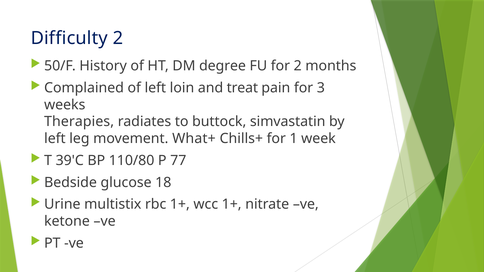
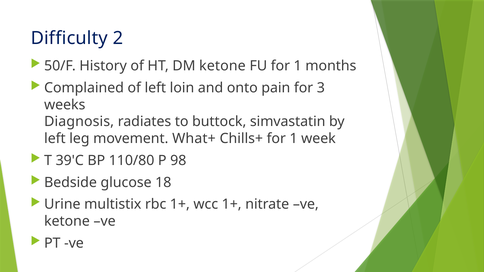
DM degree: degree -> ketone (222, 66)
FU for 2: 2 -> 1 (298, 66)
treat: treat -> onto (242, 88)
Therapies: Therapies -> Diagnosis (79, 122)
77: 77 -> 98 (178, 161)
